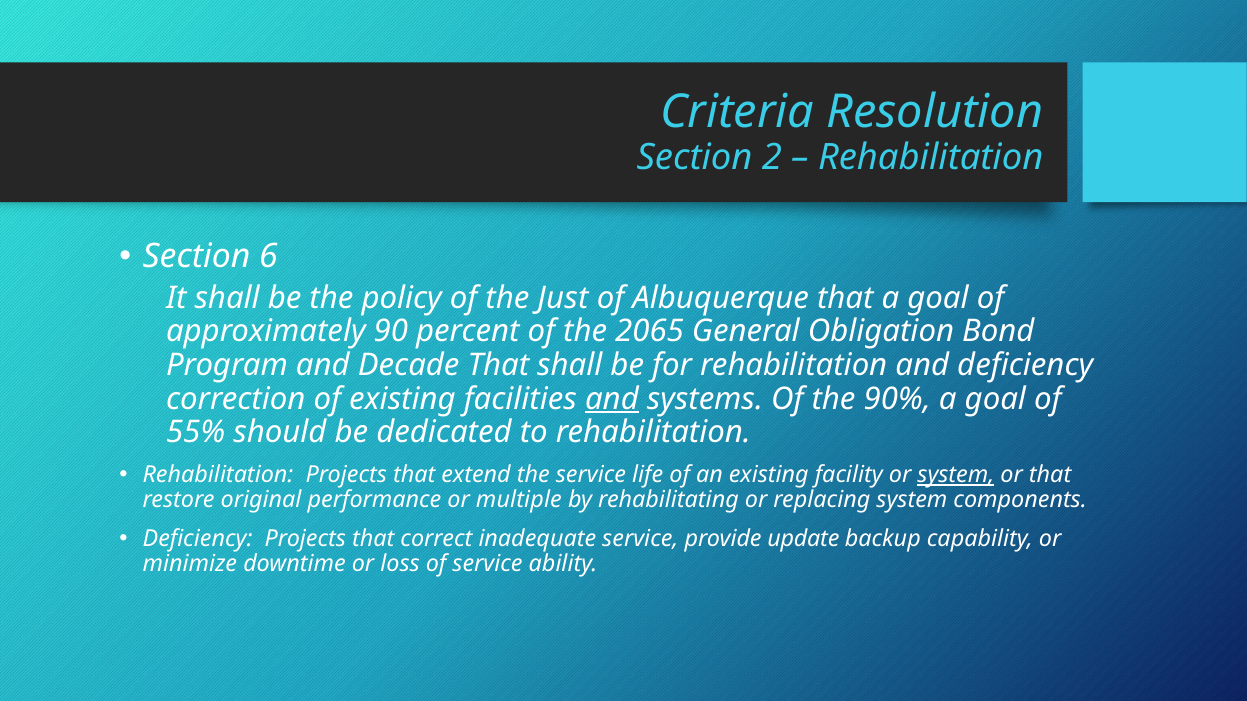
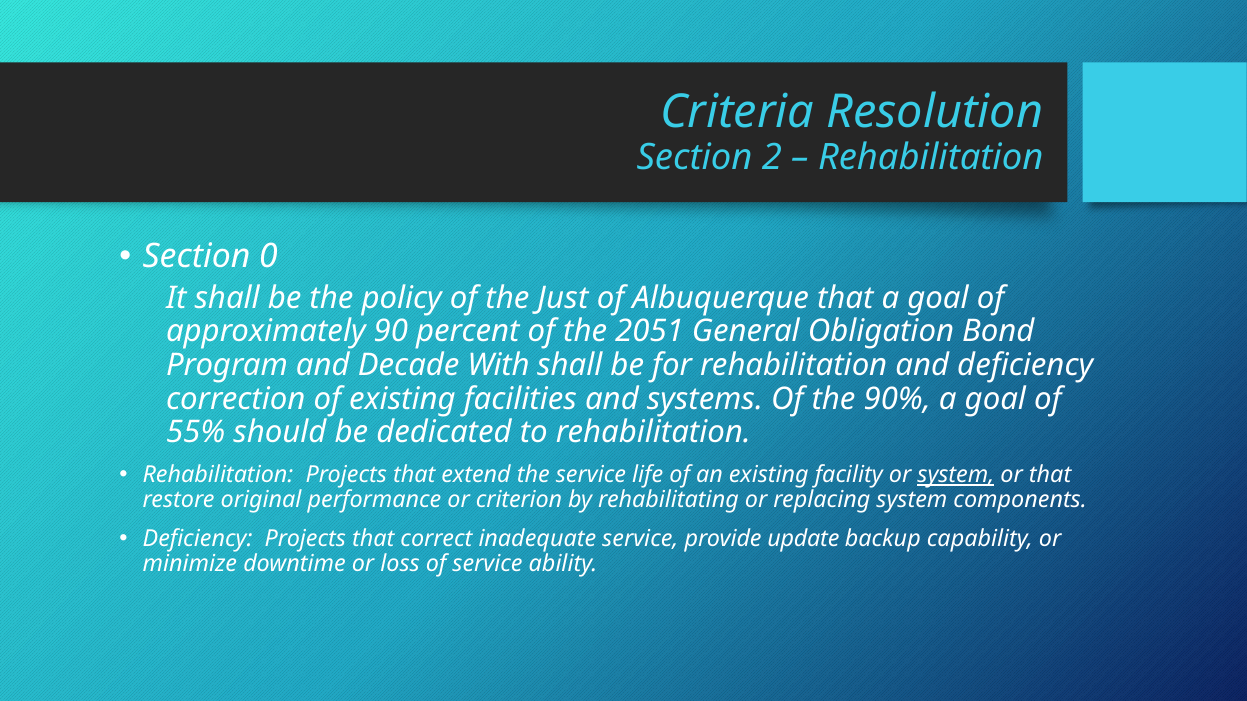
6: 6 -> 0 (268, 257)
2065: 2065 -> 2051 (650, 332)
Decade That: That -> With (498, 365)
and underline: present -> none (612, 399)
multiple: multiple -> criterion (519, 501)
